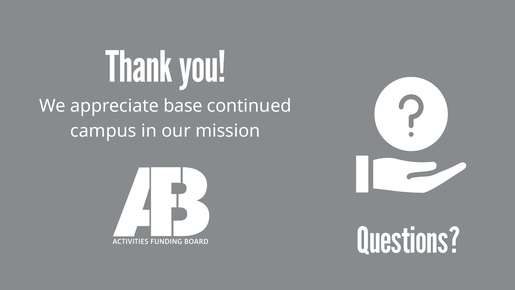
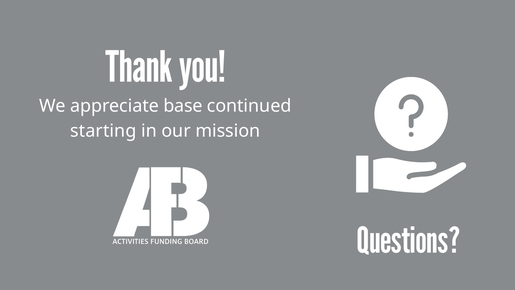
campus: campus -> starting (103, 131)
